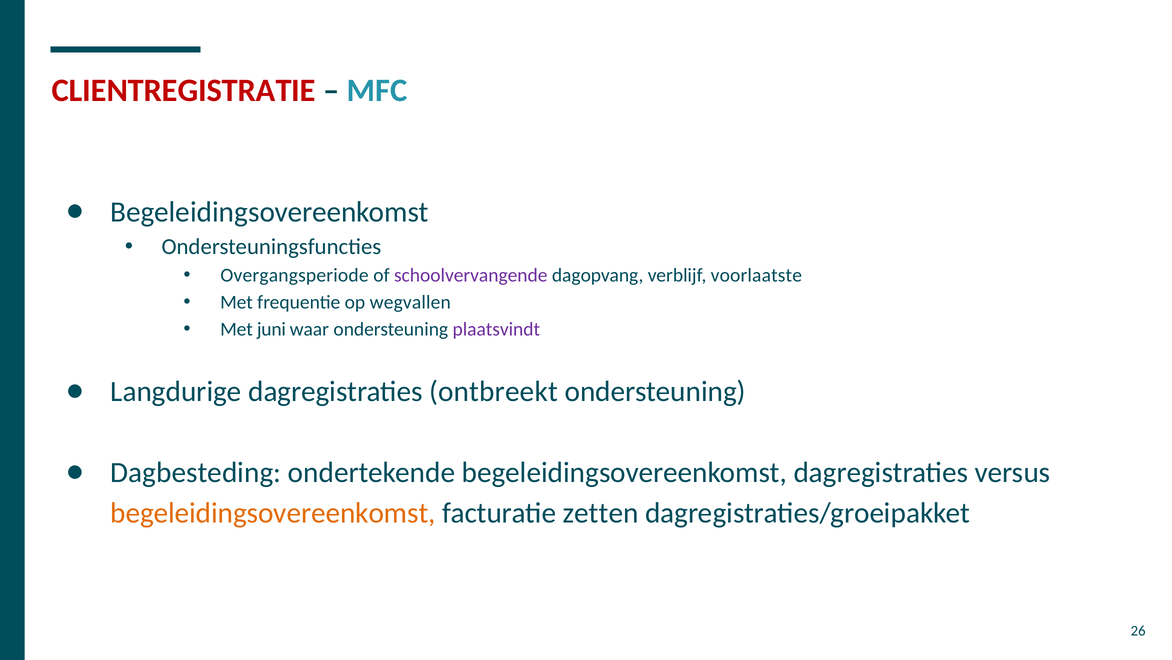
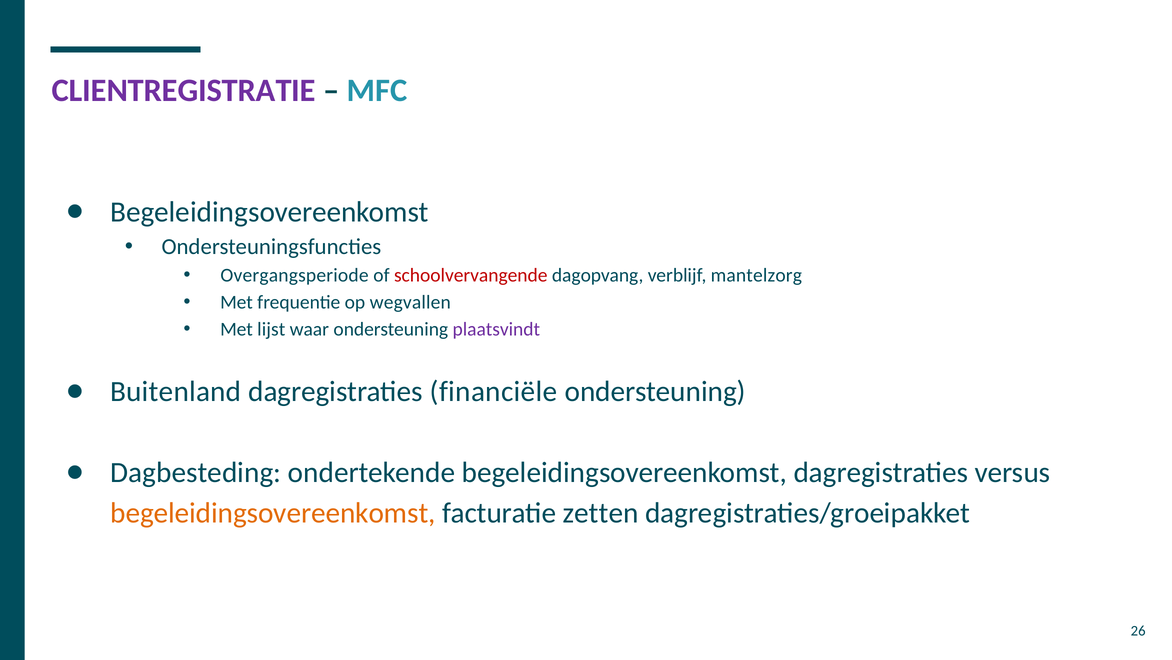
CLIENTREGISTRATIE colour: red -> purple (184, 91)
schoolvervangende colour: purple -> red (471, 275)
voorlaatste: voorlaatste -> mantelzorg (756, 275)
juni: juni -> lijst (271, 329)
Langdurige: Langdurige -> Buitenland (176, 391)
ontbreekt: ontbreekt -> financiële (494, 391)
